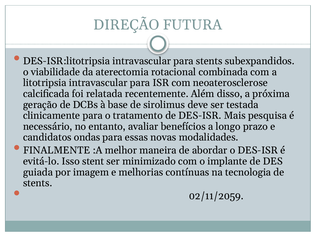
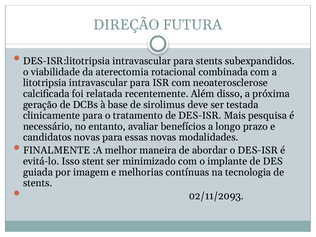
candidatos ondas: ondas -> novas (87, 137)
02/11/2059: 02/11/2059 -> 02/11/2093 (216, 196)
